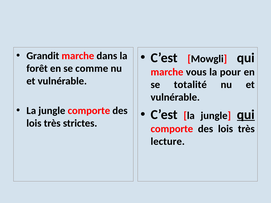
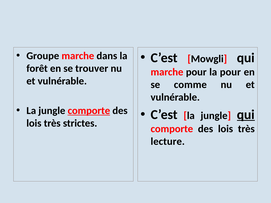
Grandit: Grandit -> Groupe (43, 56)
comme: comme -> trouver (92, 68)
marche vous: vous -> pour (196, 72)
totalité: totalité -> comme (190, 85)
comporte underline: none -> present (89, 111)
